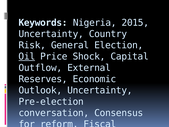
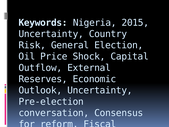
Oil underline: present -> none (27, 56)
